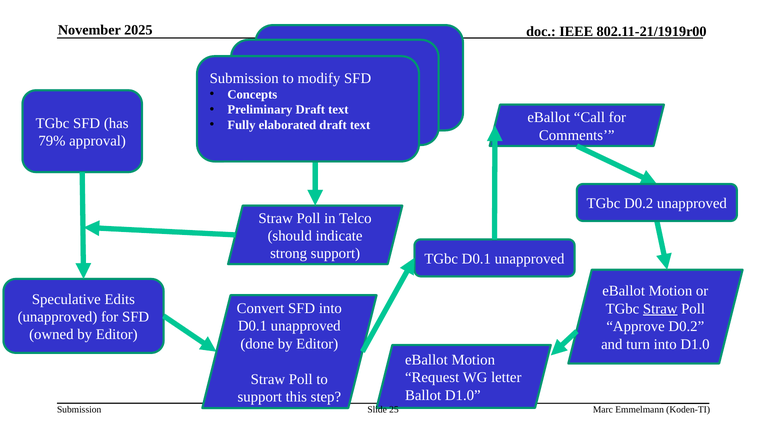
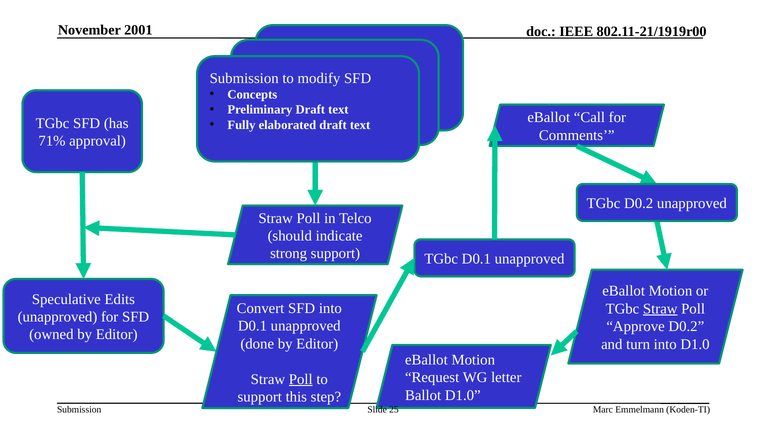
2025: 2025 -> 2001 (138, 30)
79%: 79% -> 71% (52, 141)
Poll underline: none -> present (301, 380)
